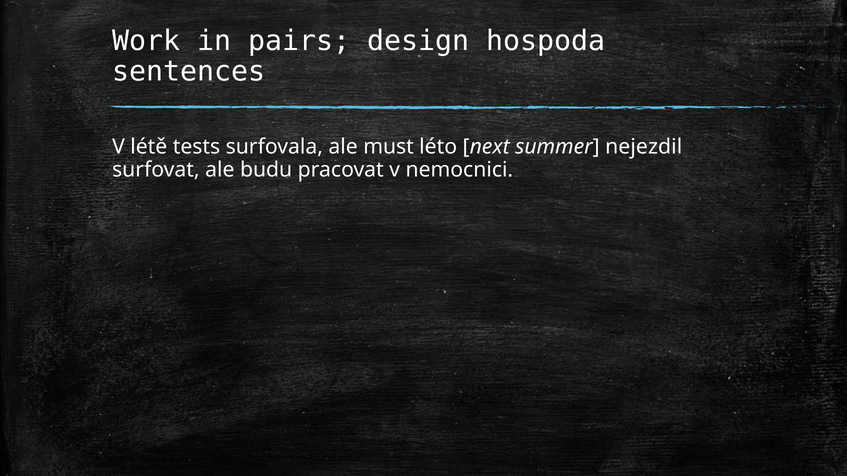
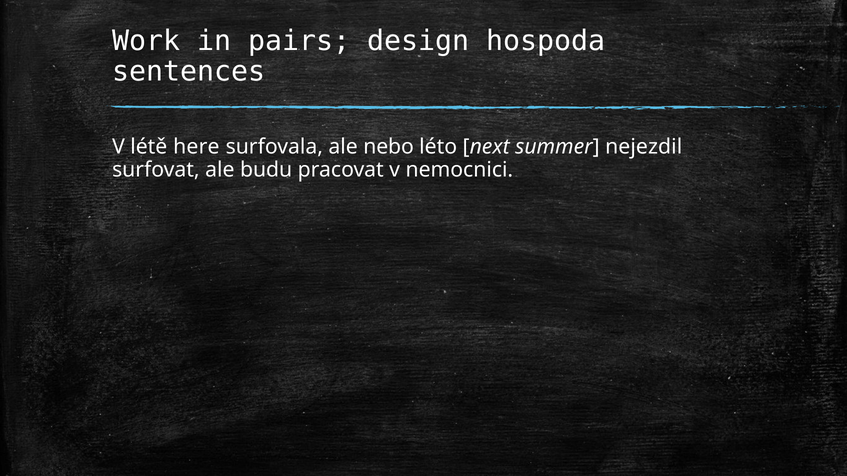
tests: tests -> here (196, 147)
must: must -> nebo (389, 147)
